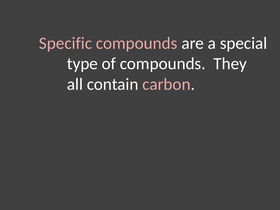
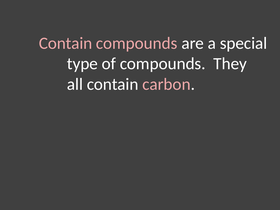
Specific: Specific -> Contain (66, 43)
